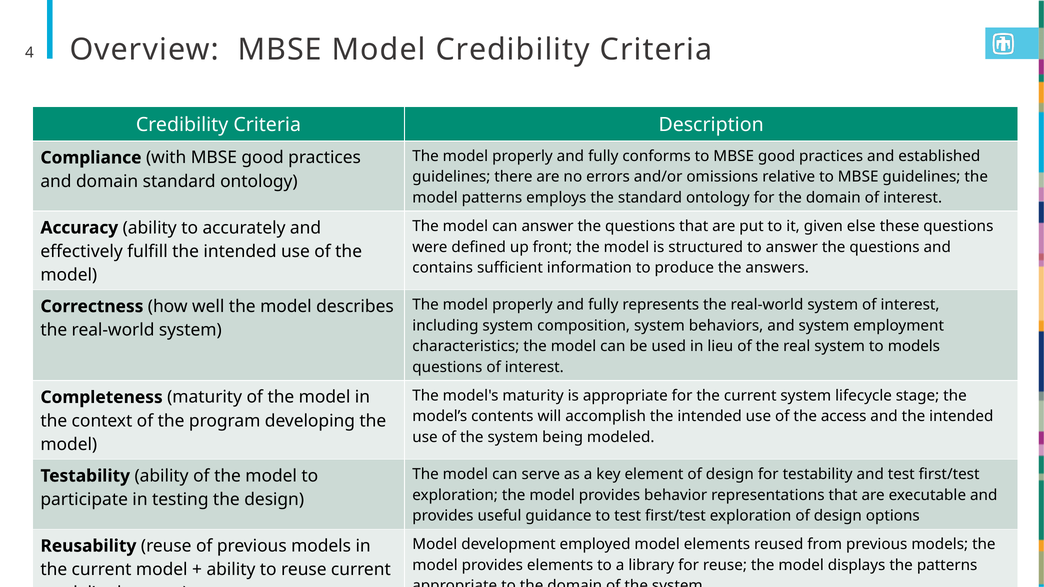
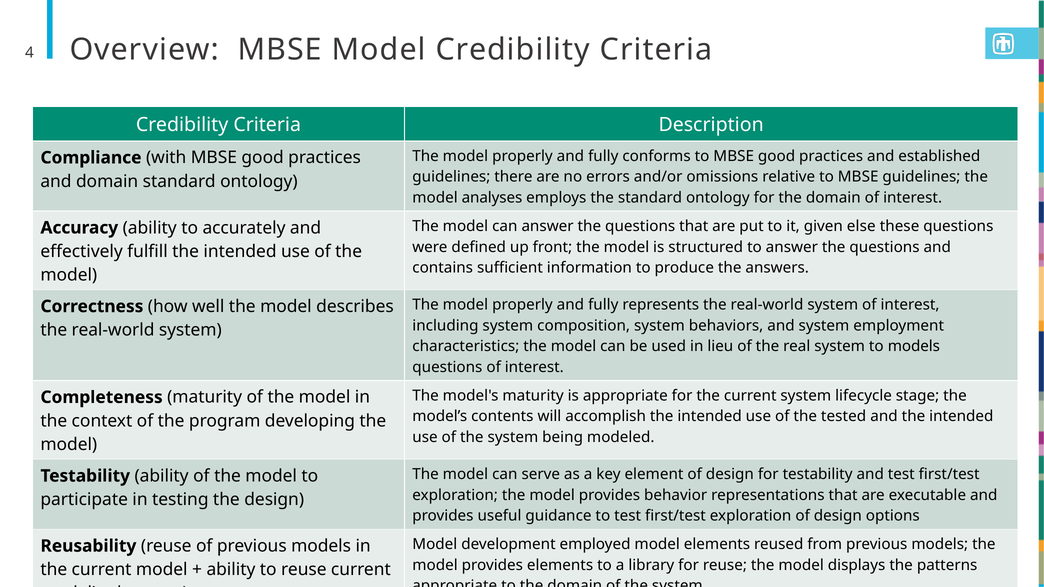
model patterns: patterns -> analyses (492, 198)
access: access -> tested (844, 417)
